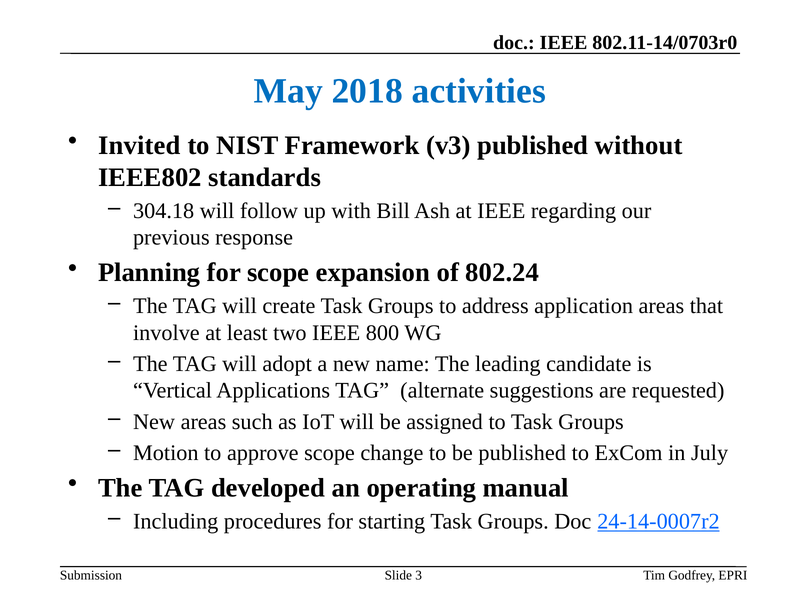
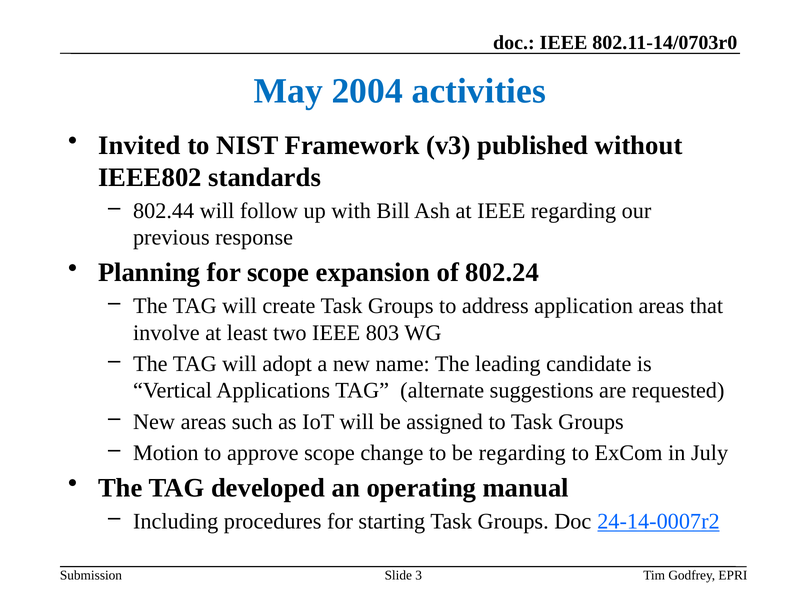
2018: 2018 -> 2004 (367, 91)
304.18: 304.18 -> 802.44 (164, 211)
800: 800 -> 803 (383, 333)
be published: published -> regarding (522, 453)
